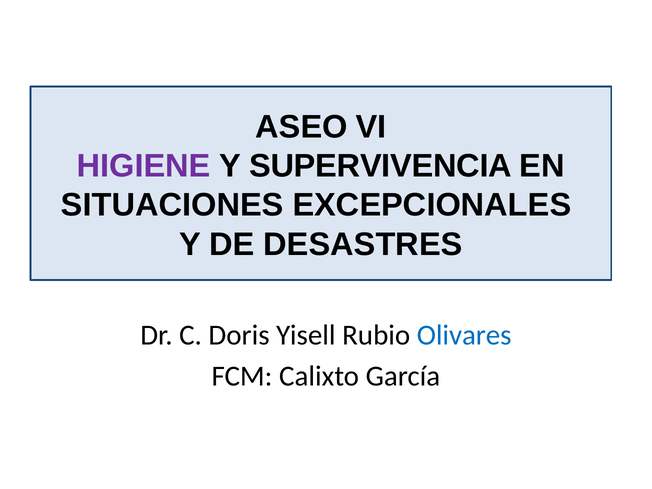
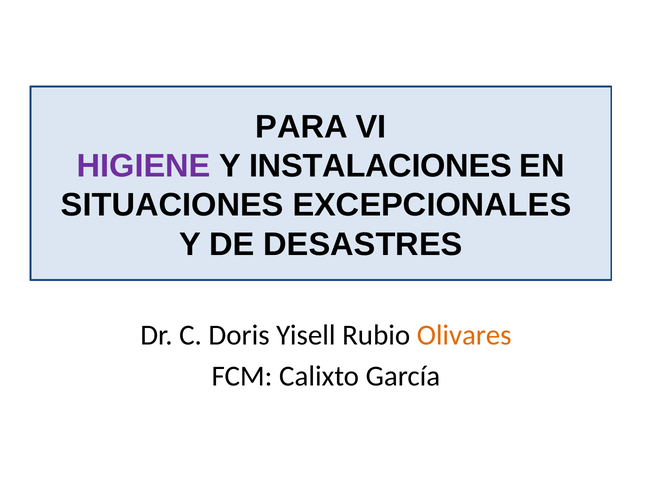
ASEO: ASEO -> PARA (302, 127)
SUPERVIVENCIA: SUPERVIVENCIA -> INSTALACIONES (381, 166)
Olivares colour: blue -> orange (464, 335)
